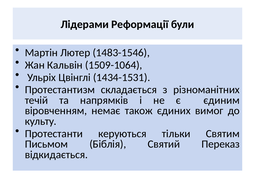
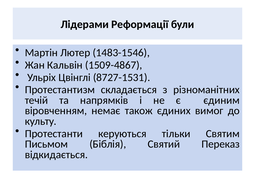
1509-1064: 1509-1064 -> 1509-4867 (114, 65)
1434-1531: 1434-1531 -> 8727-1531 (122, 77)
